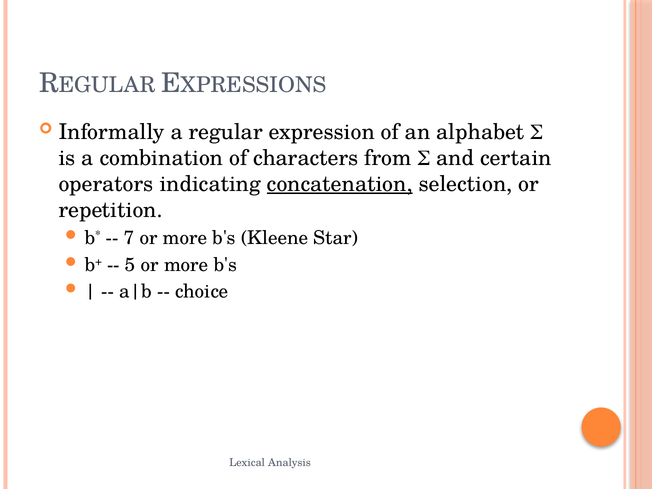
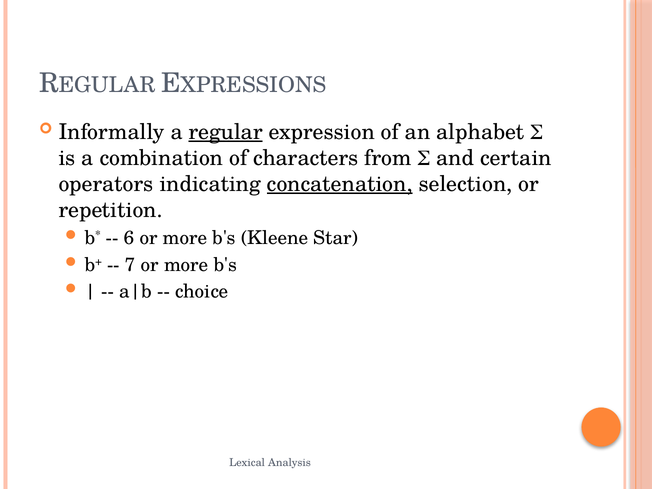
regular underline: none -> present (226, 132)
7: 7 -> 6 (129, 238)
5: 5 -> 7 (130, 265)
